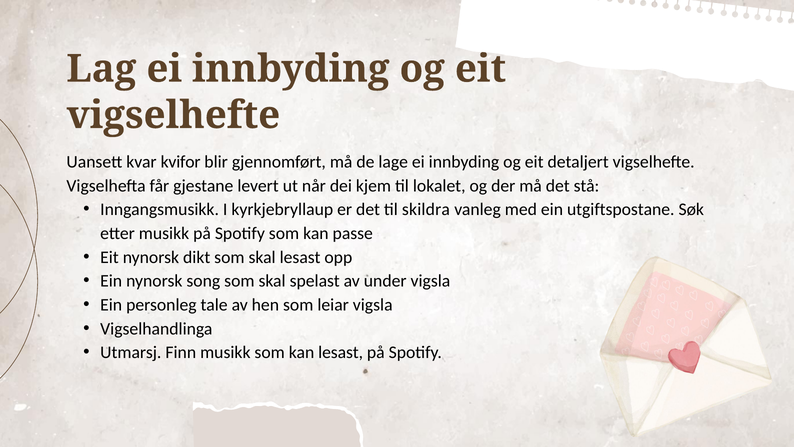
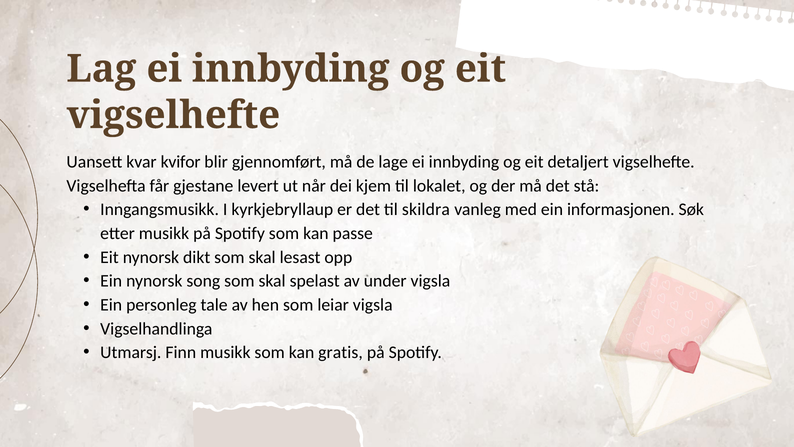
utgiftspostane: utgiftspostane -> informasjonen (621, 209)
kan lesast: lesast -> gratis (341, 352)
